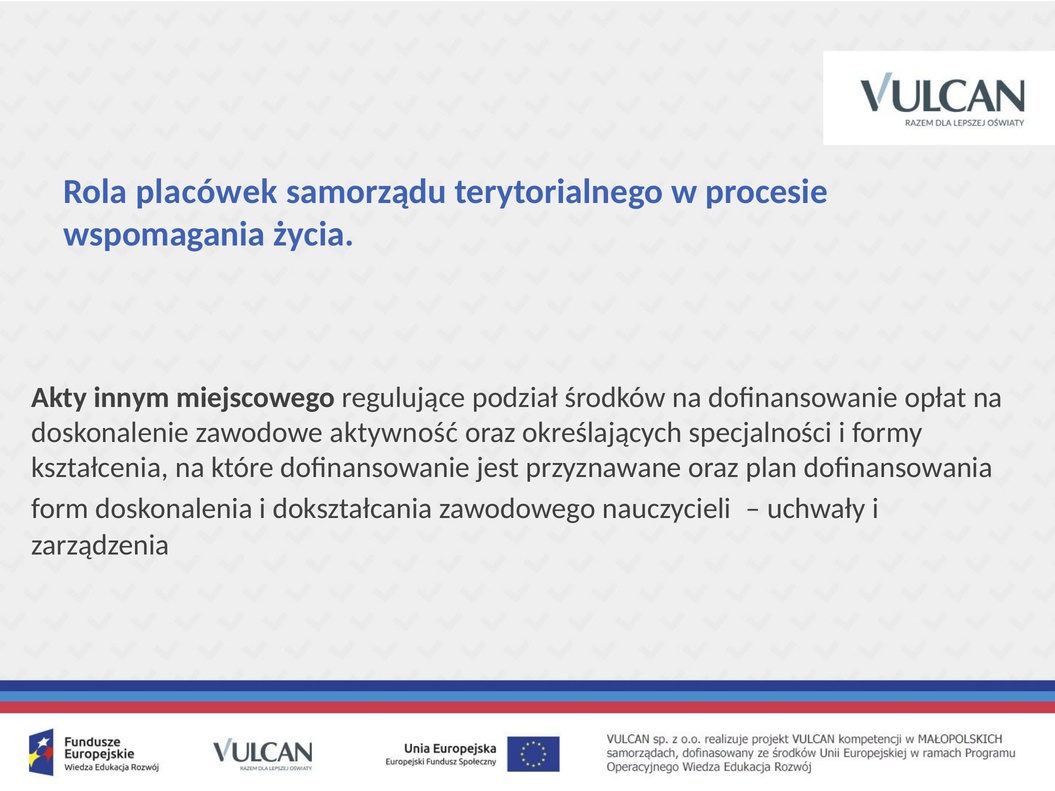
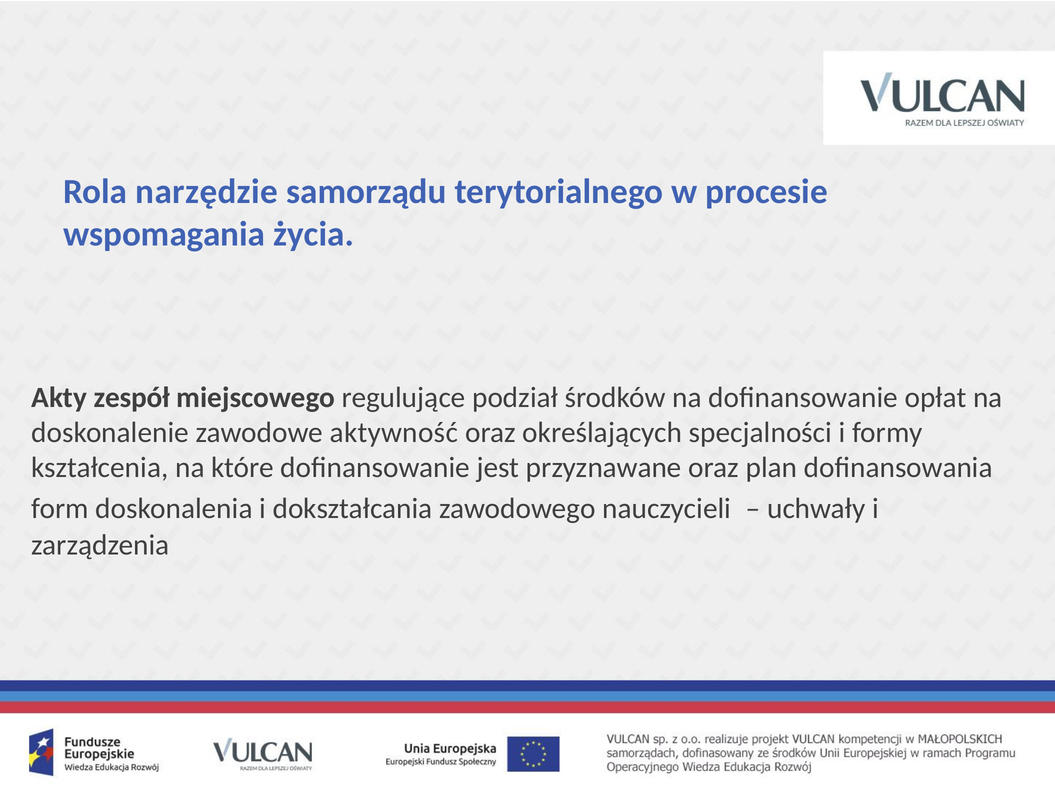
placówek: placówek -> narzędzie (207, 192)
innym: innym -> zespół (132, 398)
